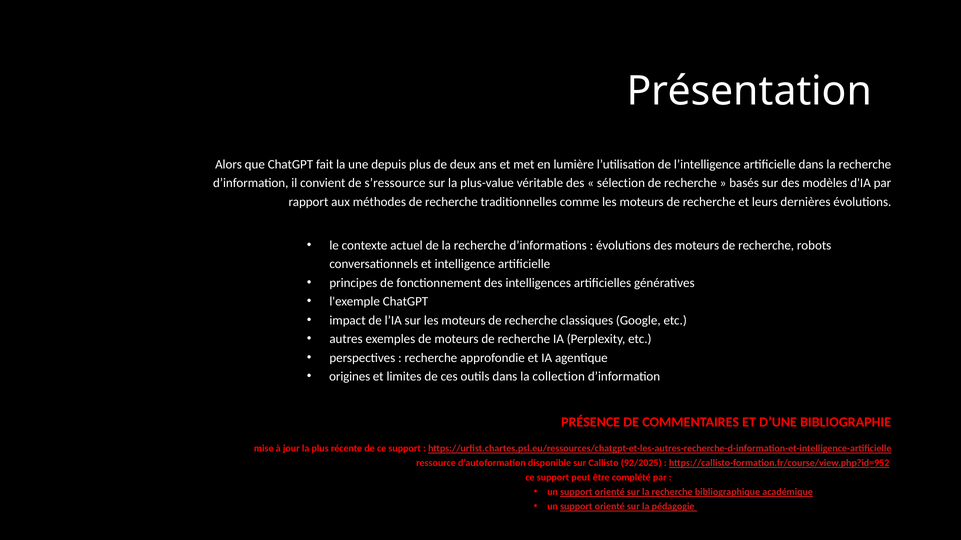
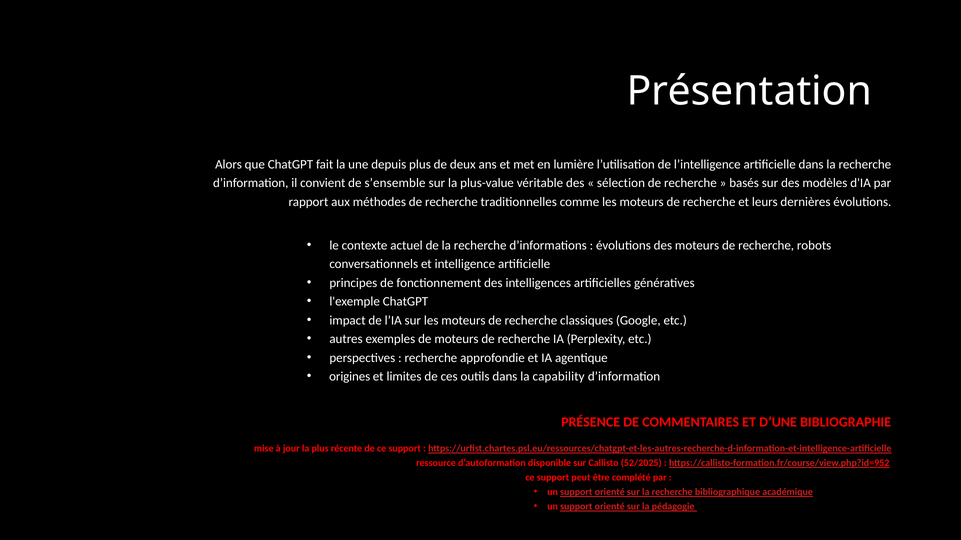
s’ressource: s’ressource -> s’ensemble (395, 183)
collection: collection -> capability (559, 377)
92/2025: 92/2025 -> 52/2025 (641, 464)
